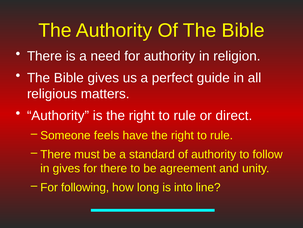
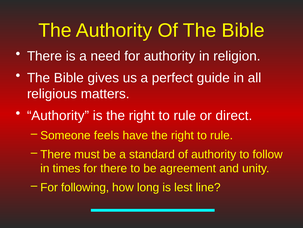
in gives: gives -> times (66, 168)
into: into -> lest (183, 187)
